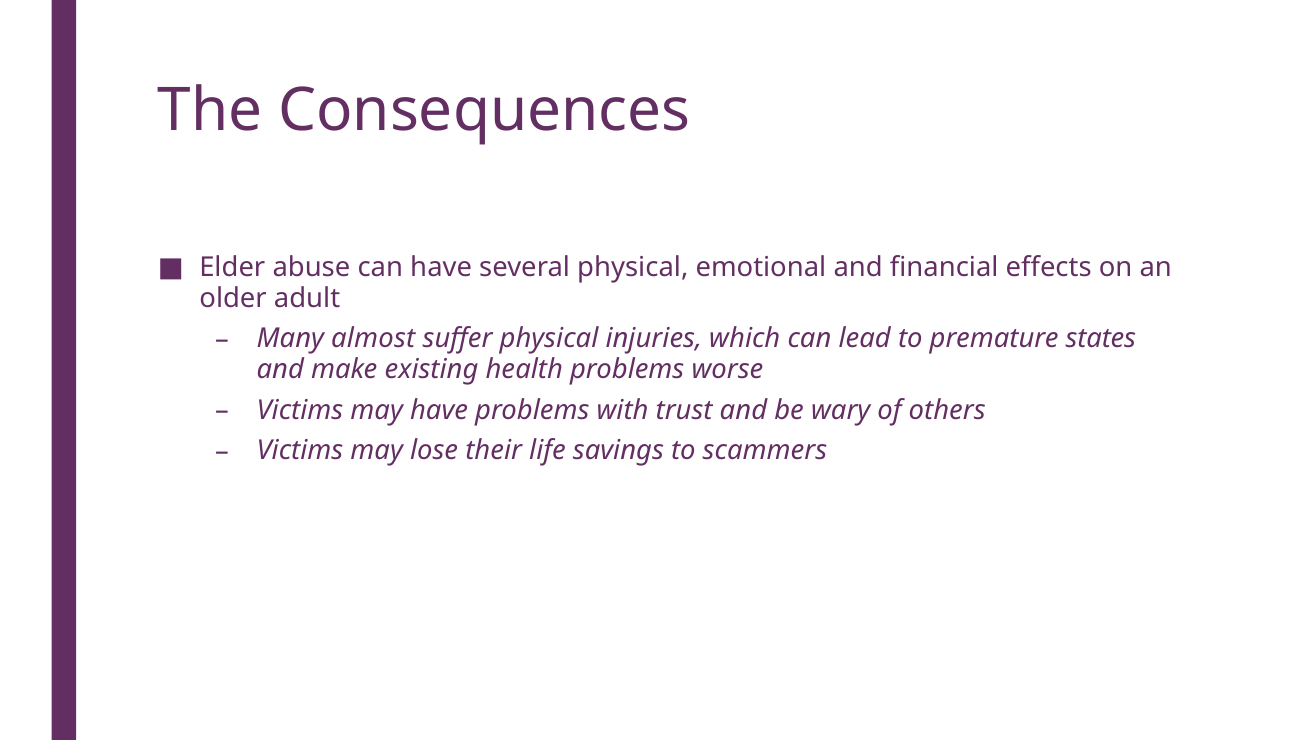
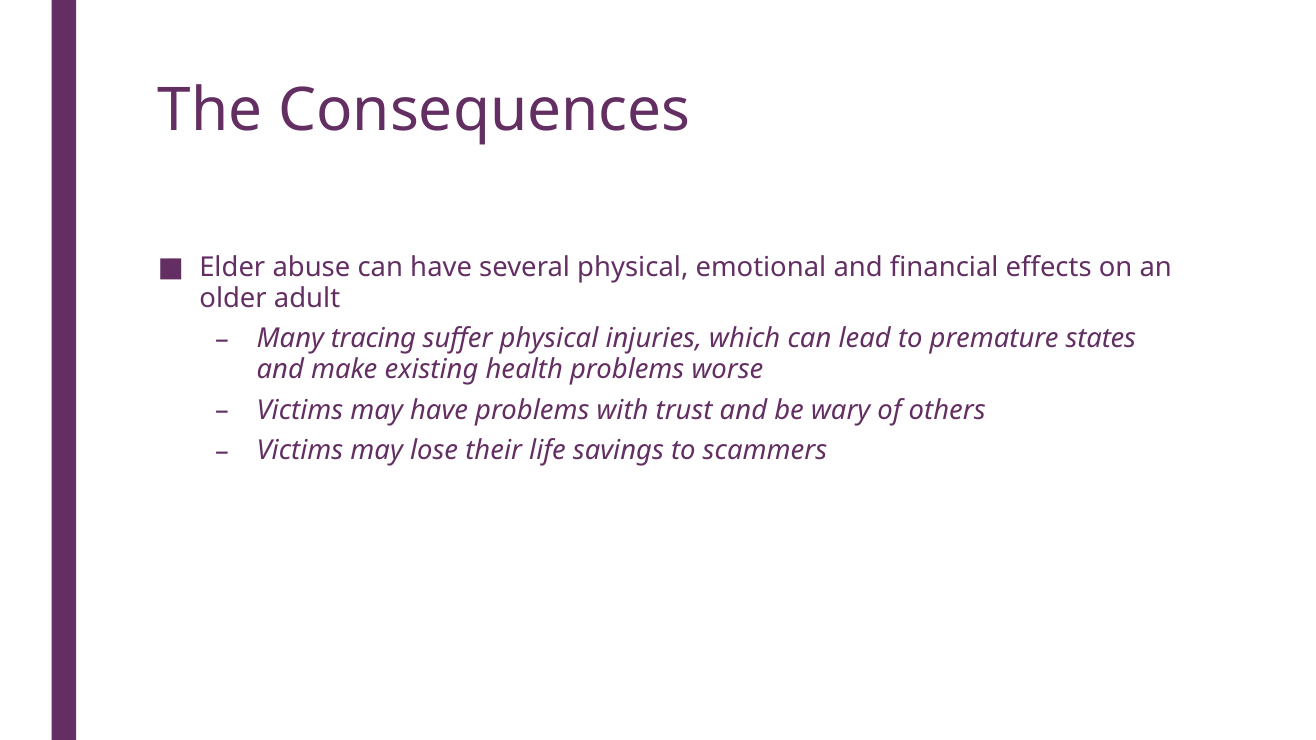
almost: almost -> tracing (373, 339)
